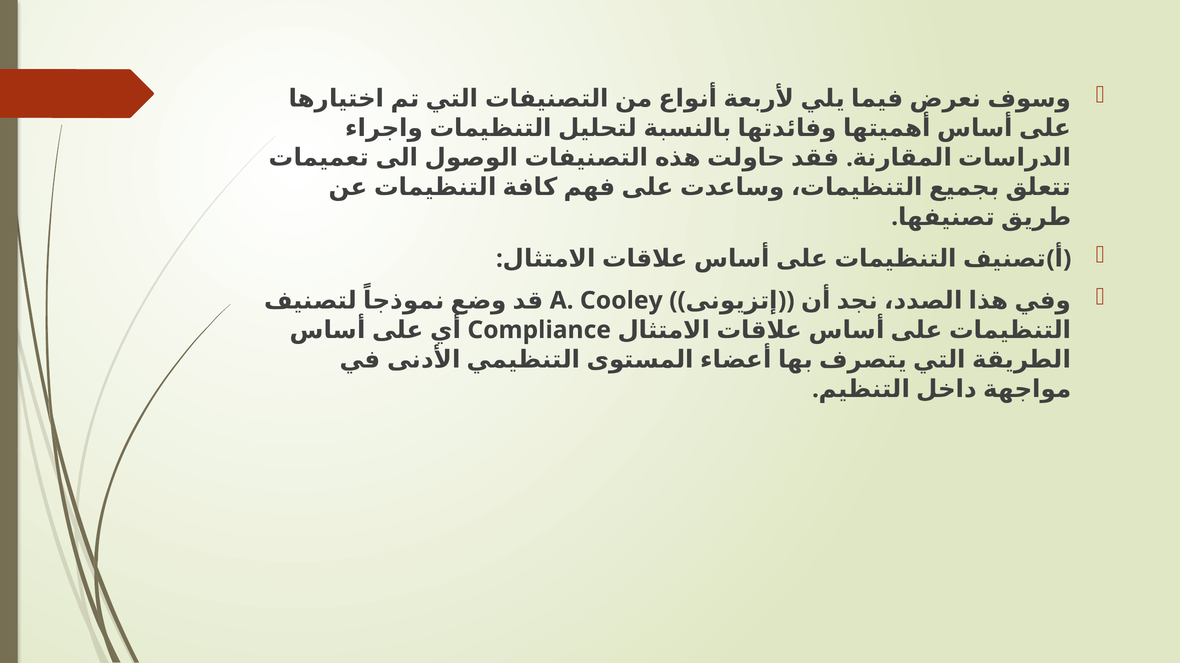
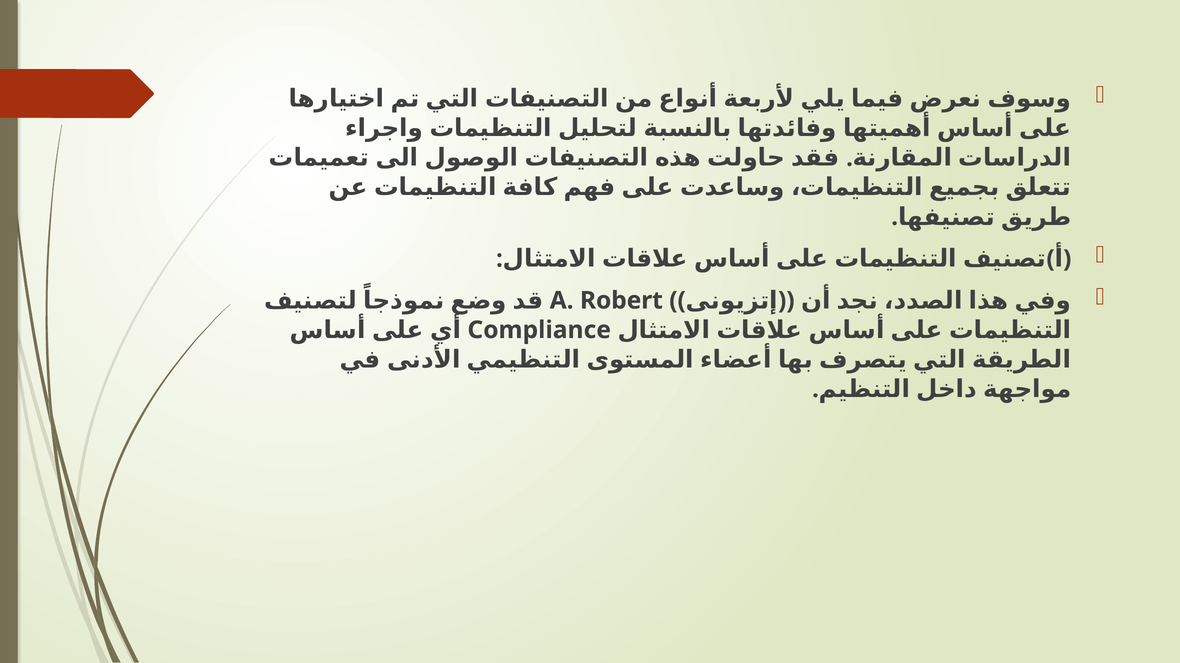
Cooley: Cooley -> Robert (621, 301)
